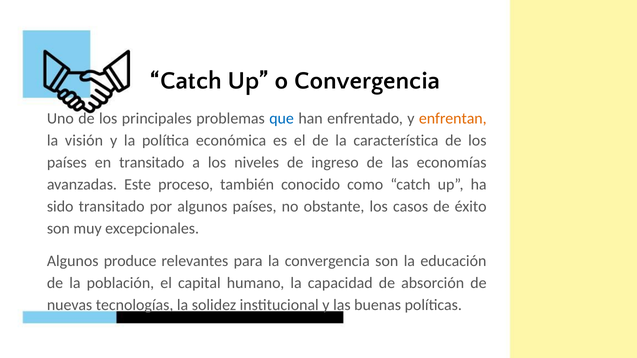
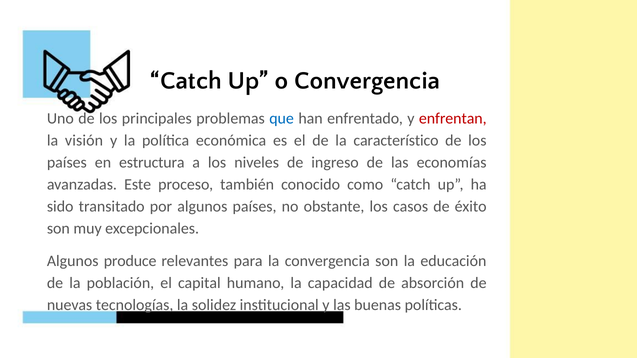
enfrentan colour: orange -> red (453, 119)
característica: característica -> característico (396, 141)
en transitado: transitado -> estructura (152, 163)
